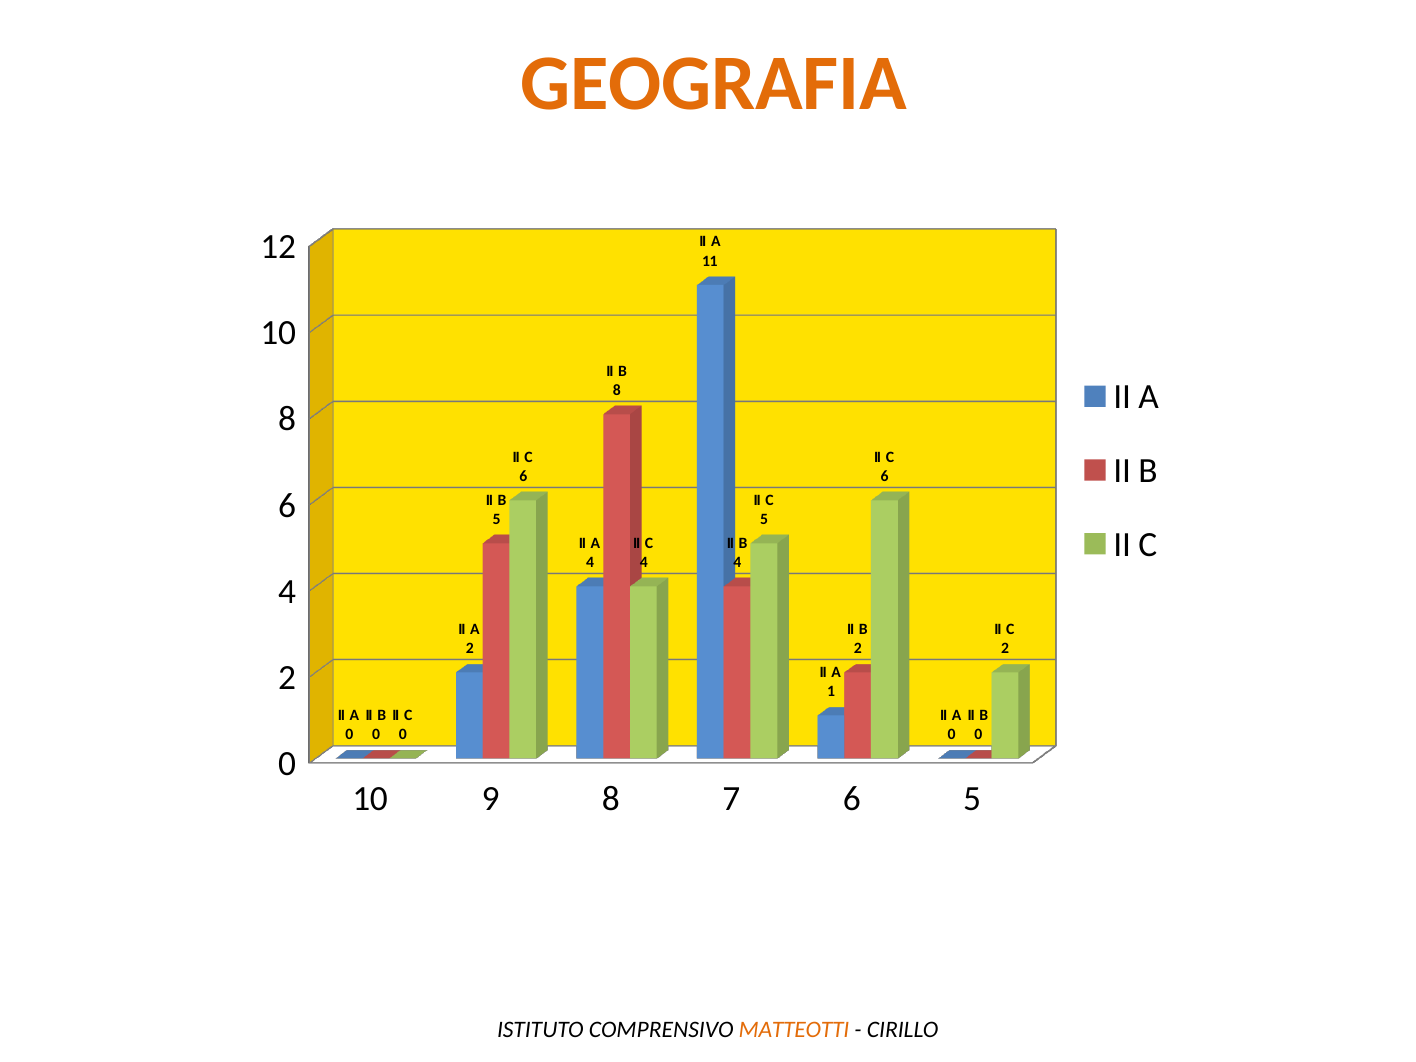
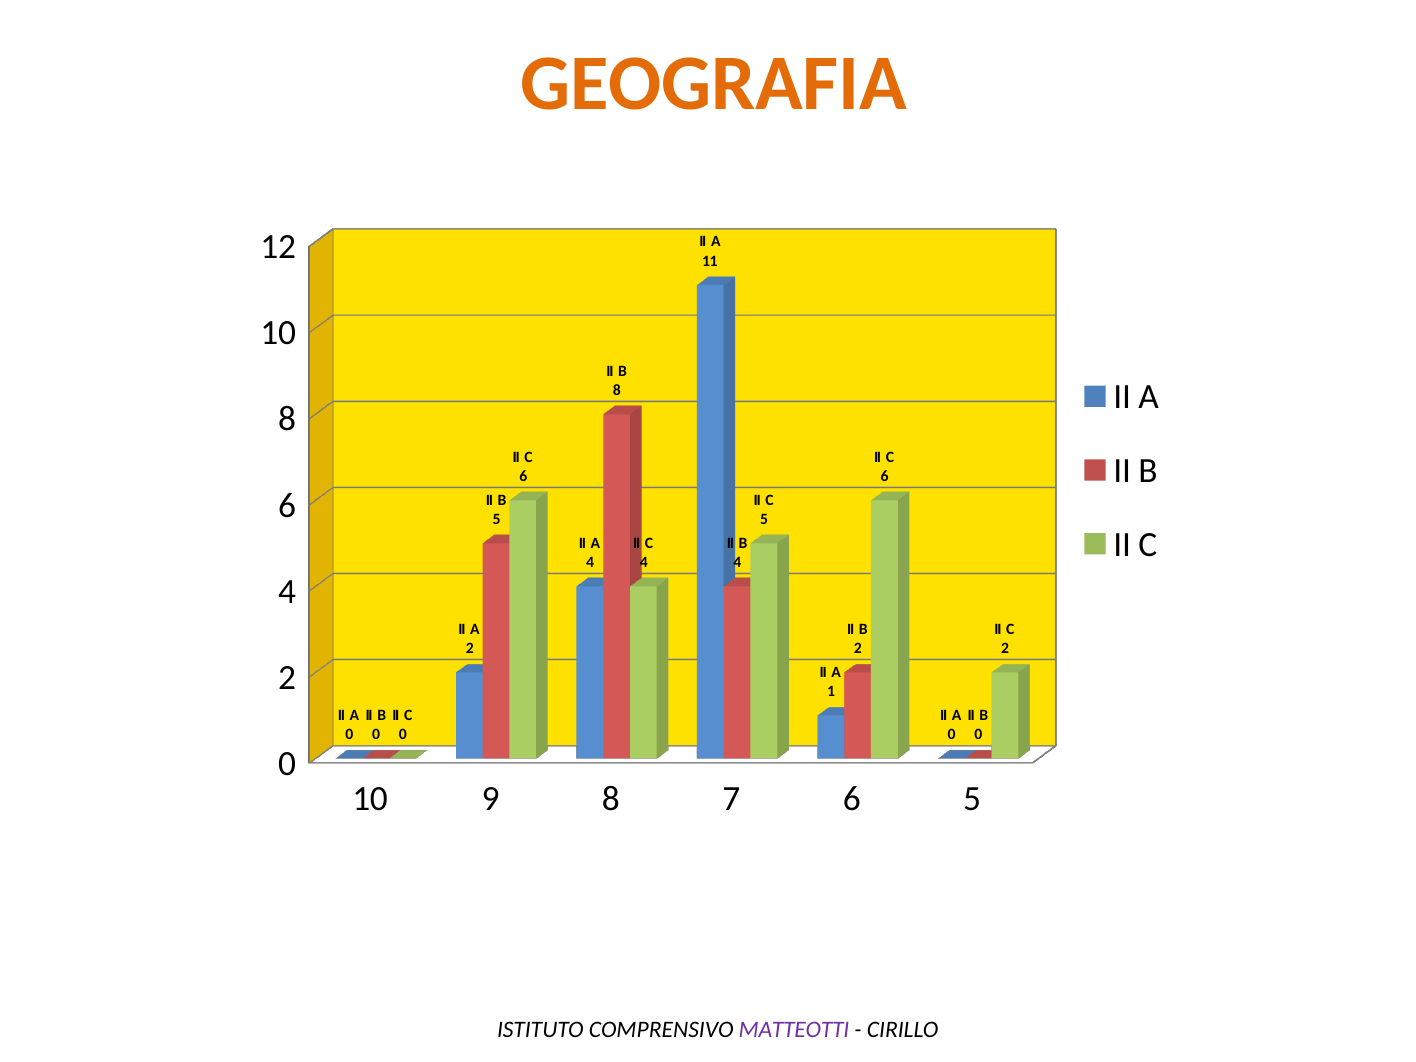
MATTEOTTI colour: orange -> purple (794, 1029)
